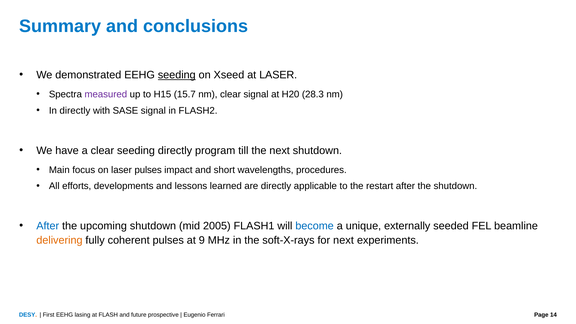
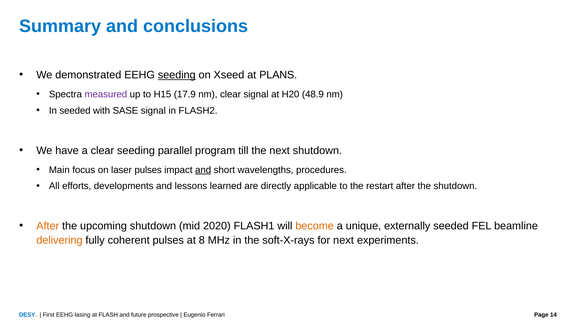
at LASER: LASER -> PLANS (278, 75)
15.7: 15.7 -> 17.9 (185, 94)
28.3: 28.3 -> 48.9 (313, 94)
In directly: directly -> seeded (75, 111)
seeding directly: directly -> parallel (175, 150)
and underline: none -> present (203, 170)
After colour: blue -> orange (48, 226)
2005: 2005 -> 2020 (217, 226)
become colour: blue -> orange (315, 226)
9: 9 -> 8 (202, 240)
